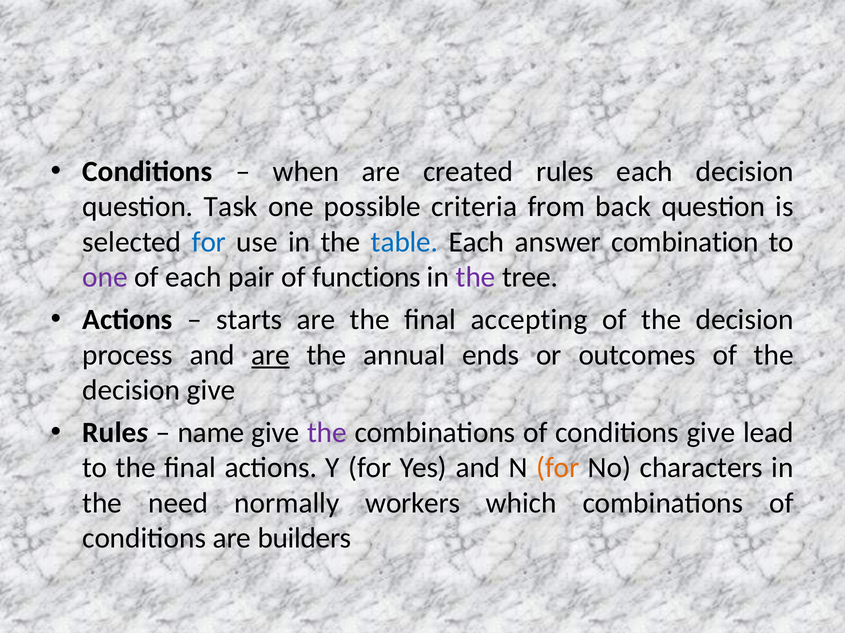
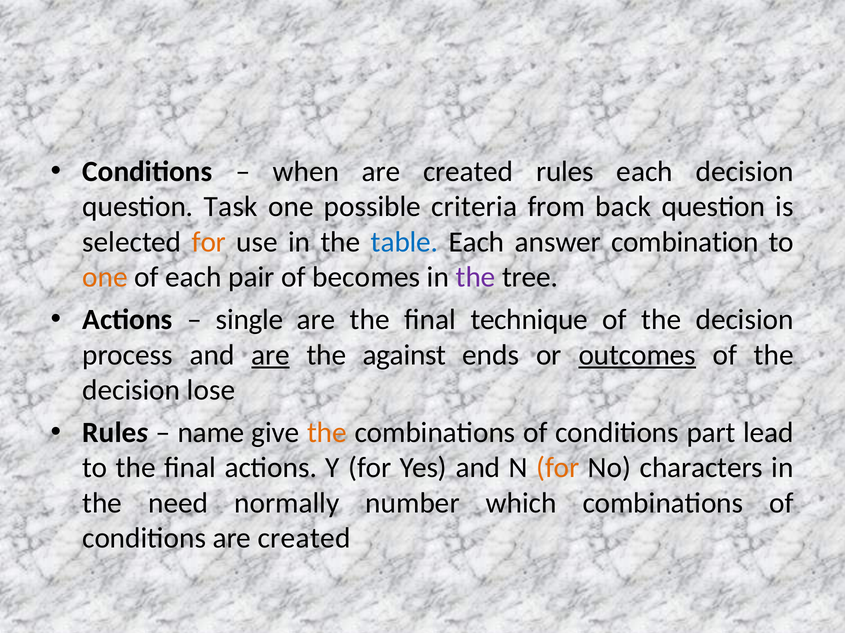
for colour: blue -> orange (209, 242)
one colour: purple -> orange (105, 277)
functions: functions -> becomes (366, 277)
starts: starts -> single (250, 320)
accepting: accepting -> technique (529, 320)
annual: annual -> against (404, 355)
outcomes underline: none -> present (637, 355)
decision give: give -> lose (211, 390)
the colour: purple -> orange (327, 433)
conditions give: give -> part (711, 433)
workers: workers -> number (413, 504)
conditions are builders: builders -> created (304, 539)
